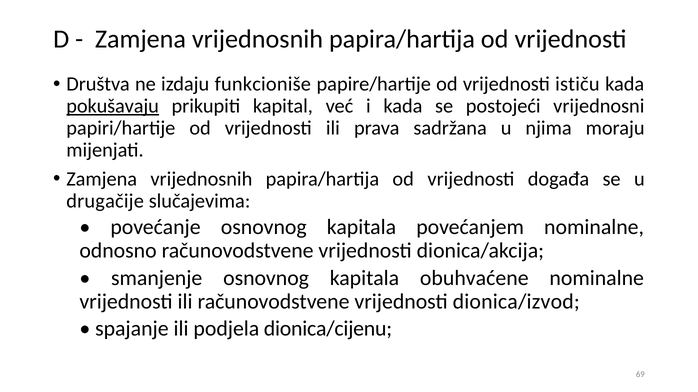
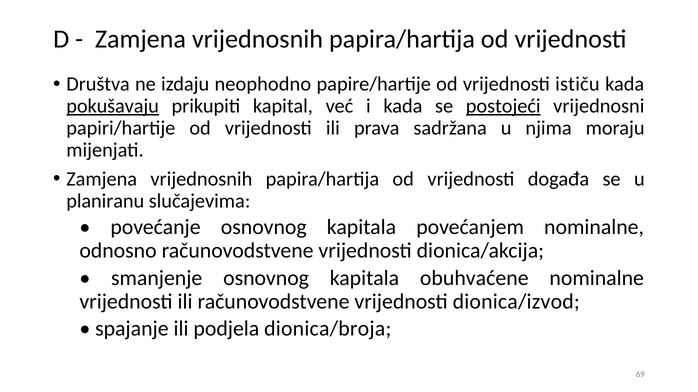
funkcioniše: funkcioniše -> neophodno (263, 84)
postojeći underline: none -> present (503, 106)
drugačije: drugačije -> planiranu (105, 201)
dionica/cijenu: dionica/cijenu -> dionica/broja (328, 329)
